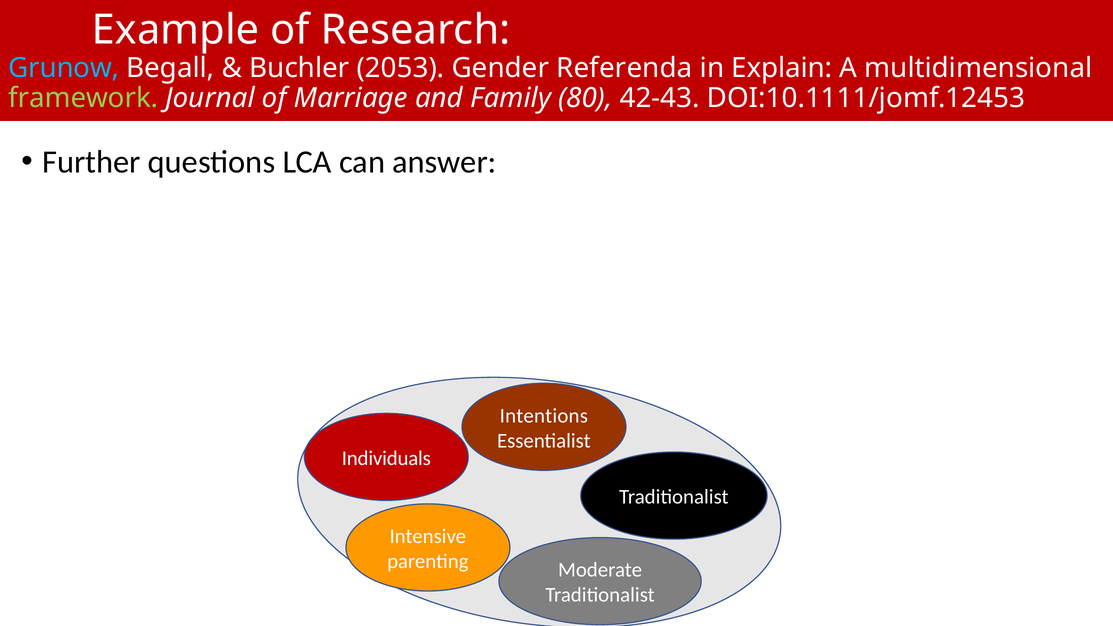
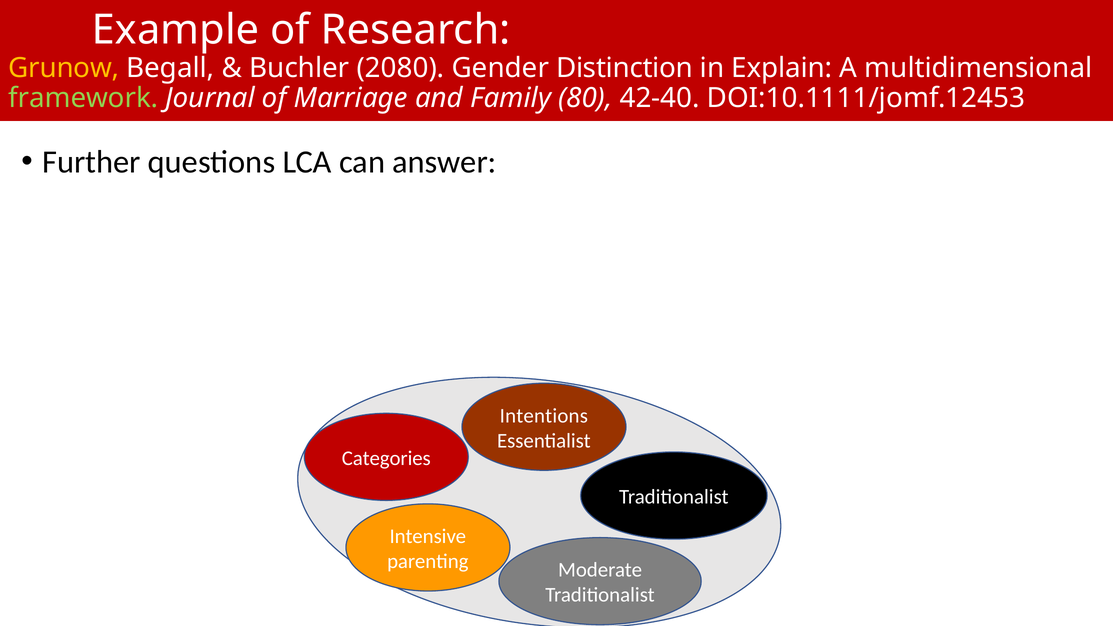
Grunow colour: light blue -> yellow (64, 68)
2053: 2053 -> 2080 (401, 68)
Referenda: Referenda -> Distinction (625, 68)
42-43: 42-43 -> 42-40 (660, 98)
Individuals: Individuals -> Categories (386, 458)
